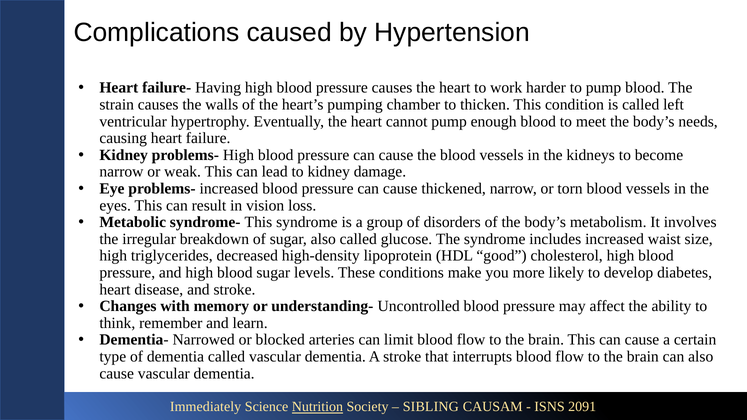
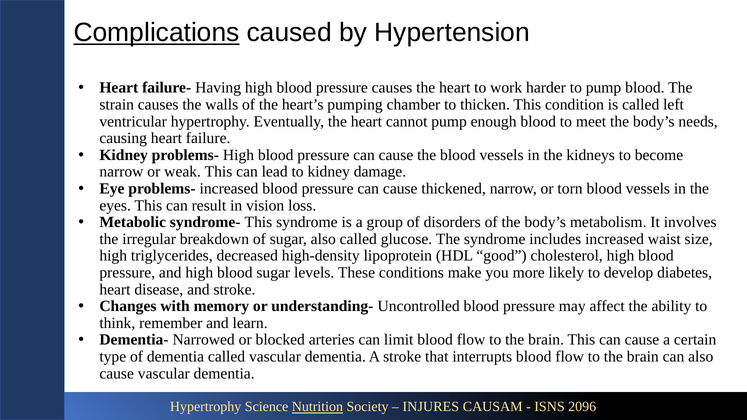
Complications underline: none -> present (157, 33)
Immediately: Immediately -> Hypertrophy (206, 407)
SIBLING: SIBLING -> INJURES (431, 407)
2091: 2091 -> 2096 (582, 407)
